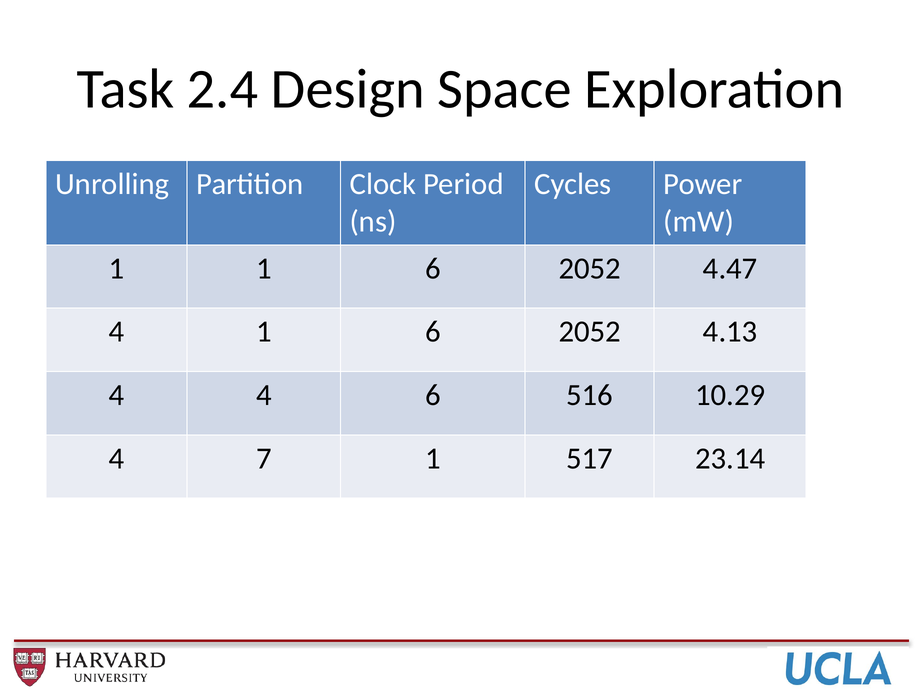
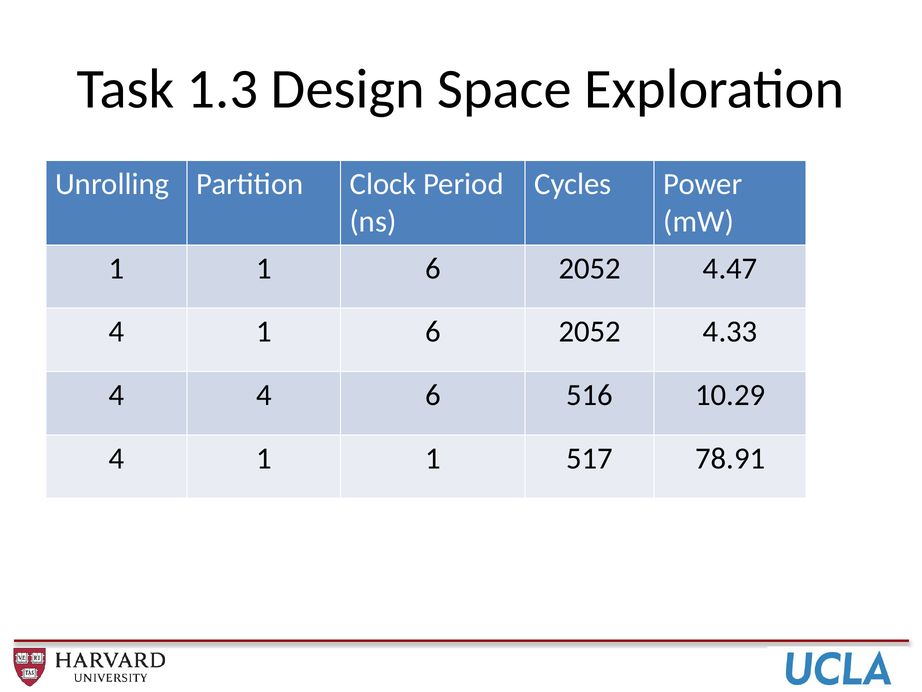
2.4: 2.4 -> 1.3 (223, 89)
4.13: 4.13 -> 4.33 (730, 332)
7: 7 -> 1 (264, 458)
23.14: 23.14 -> 78.91 (730, 458)
